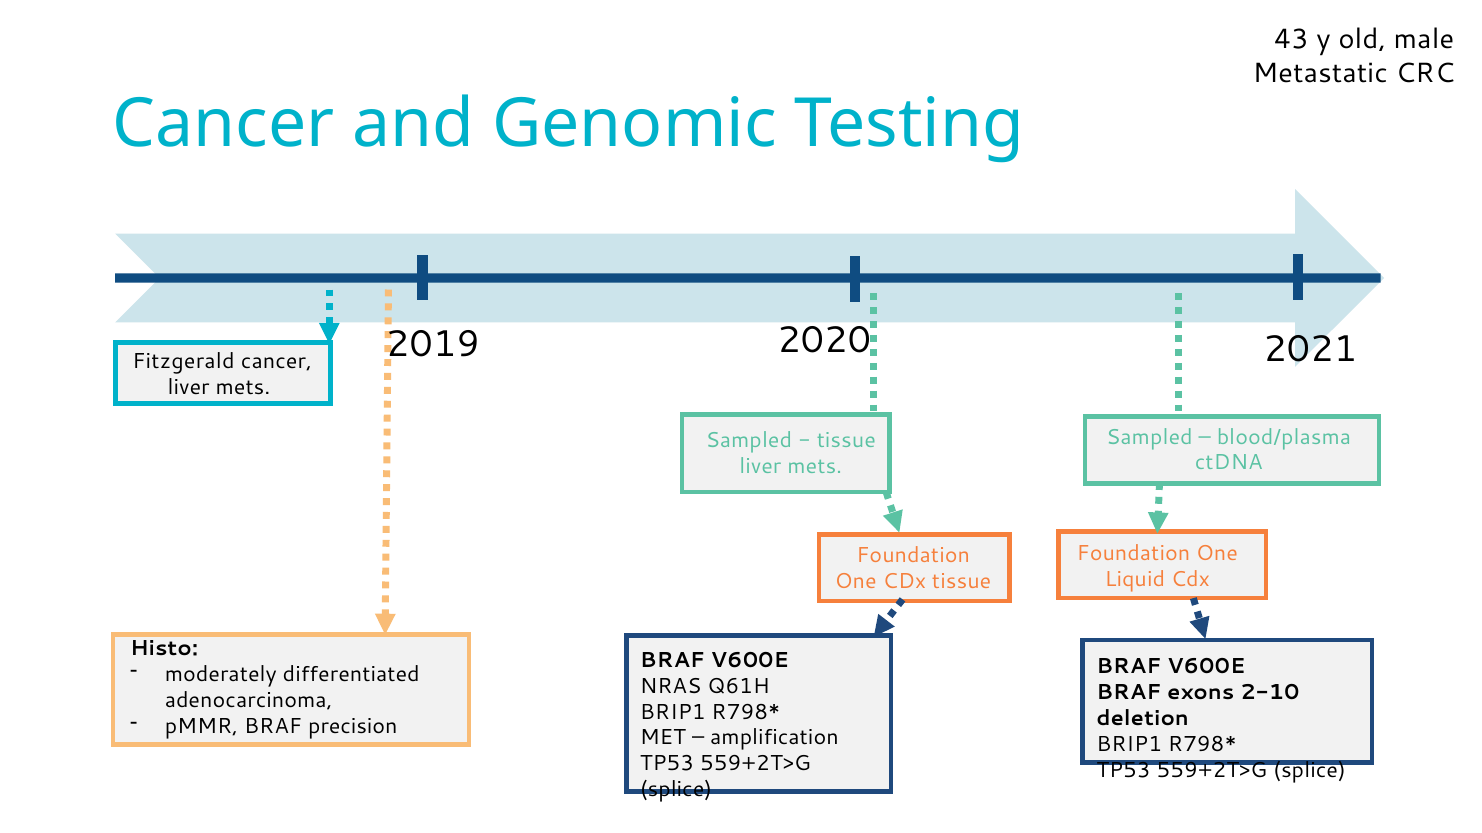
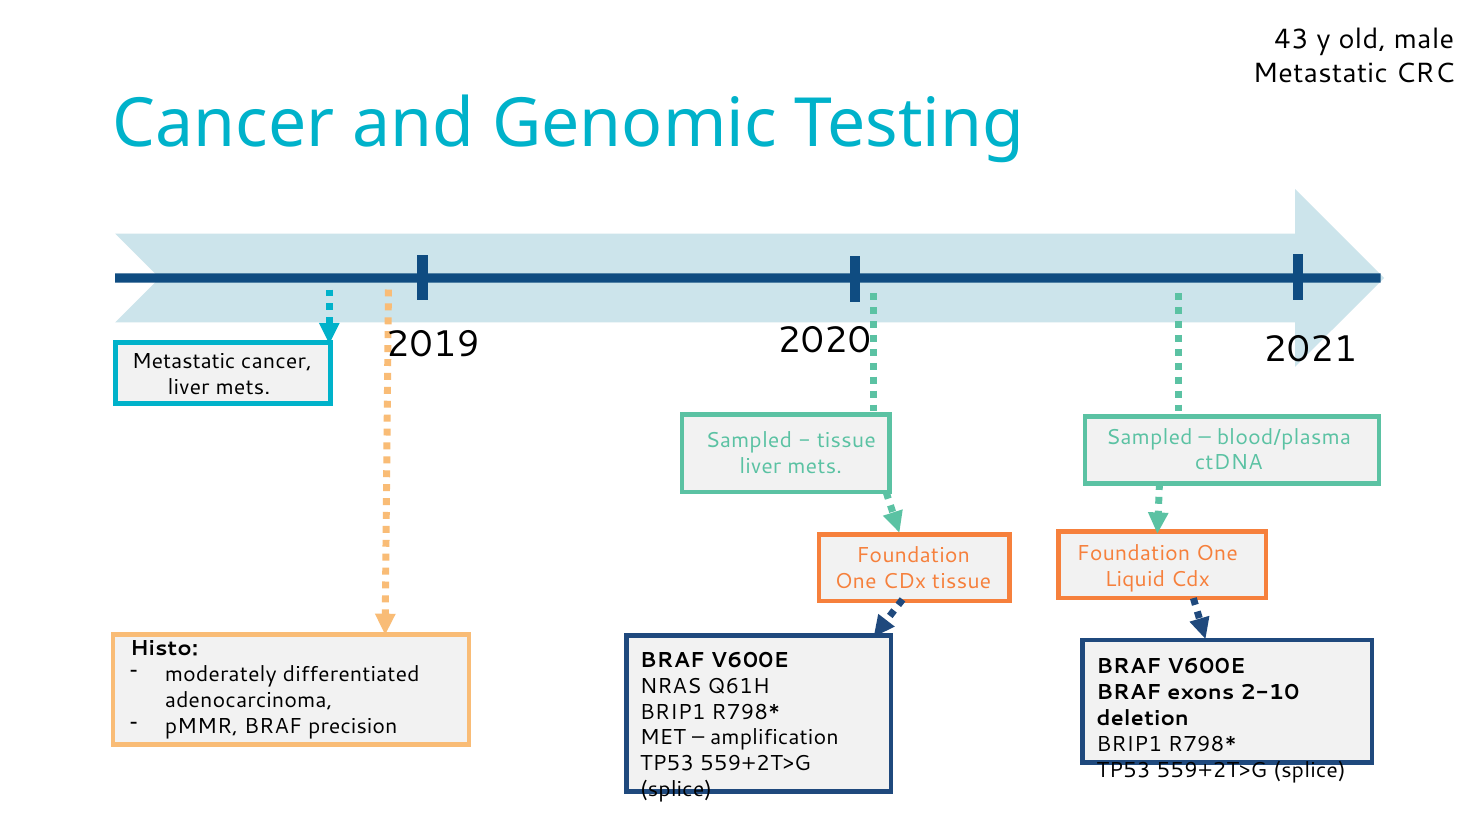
Fitzgerald: Fitzgerald -> Metastatic (184, 361)
